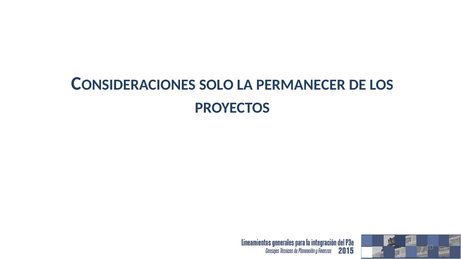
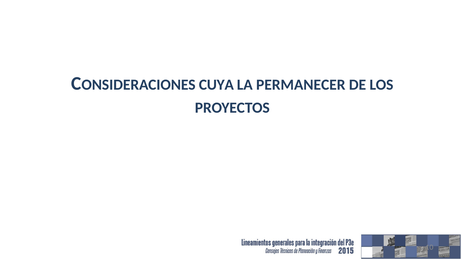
SOLO: SOLO -> CUYA (216, 85)
